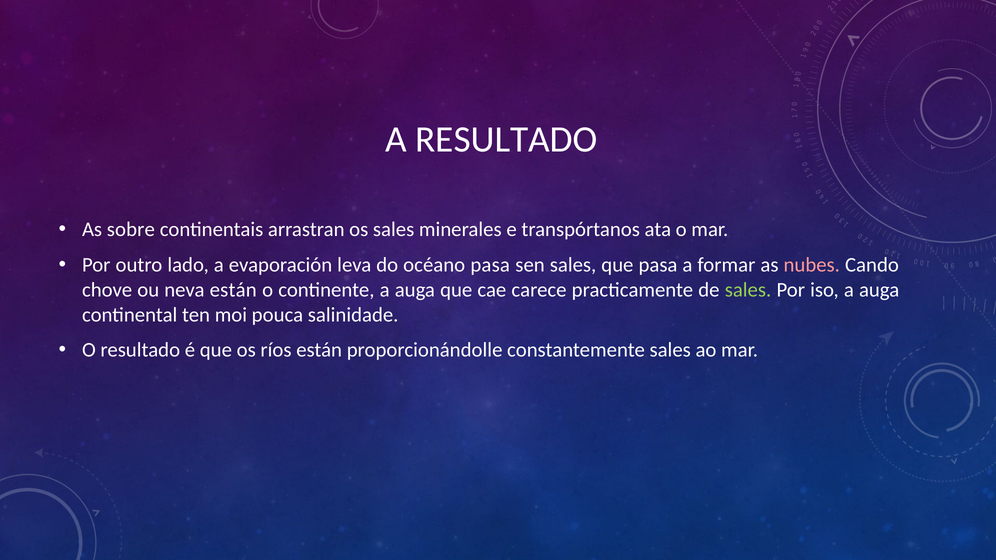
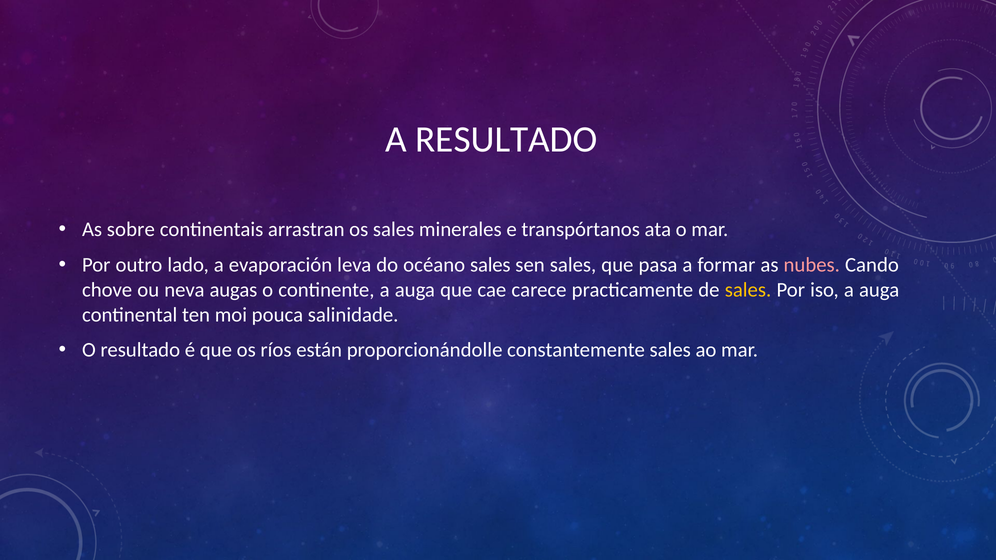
océano pasa: pasa -> sales (490, 265)
neva están: están -> augas (233, 290)
sales colour: light green -> yellow (748, 290)
